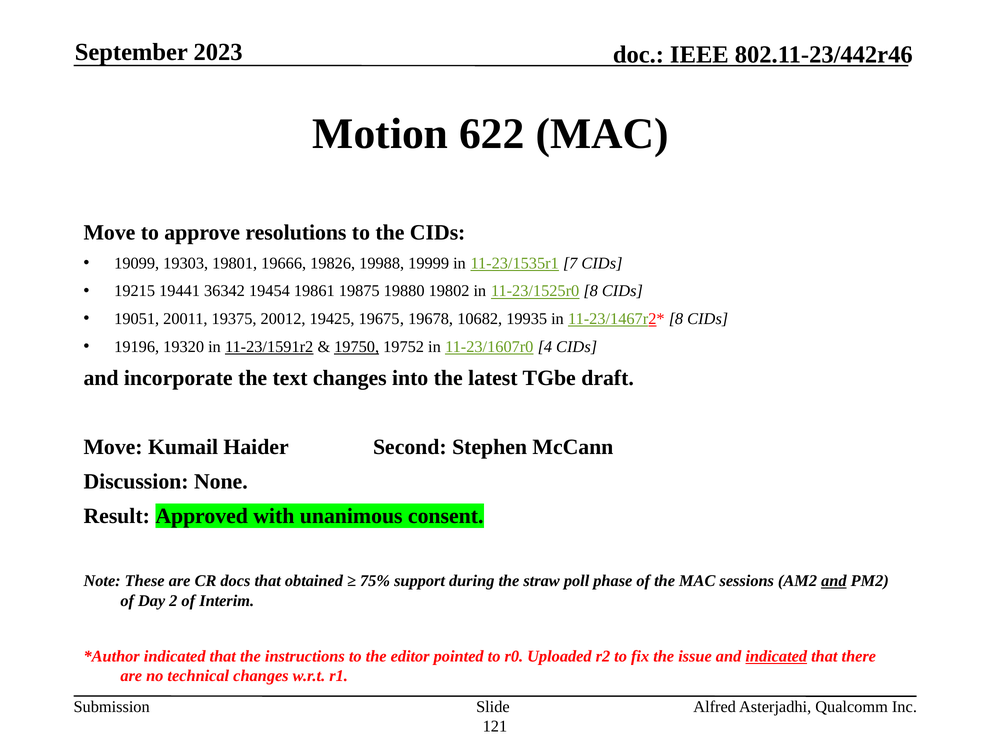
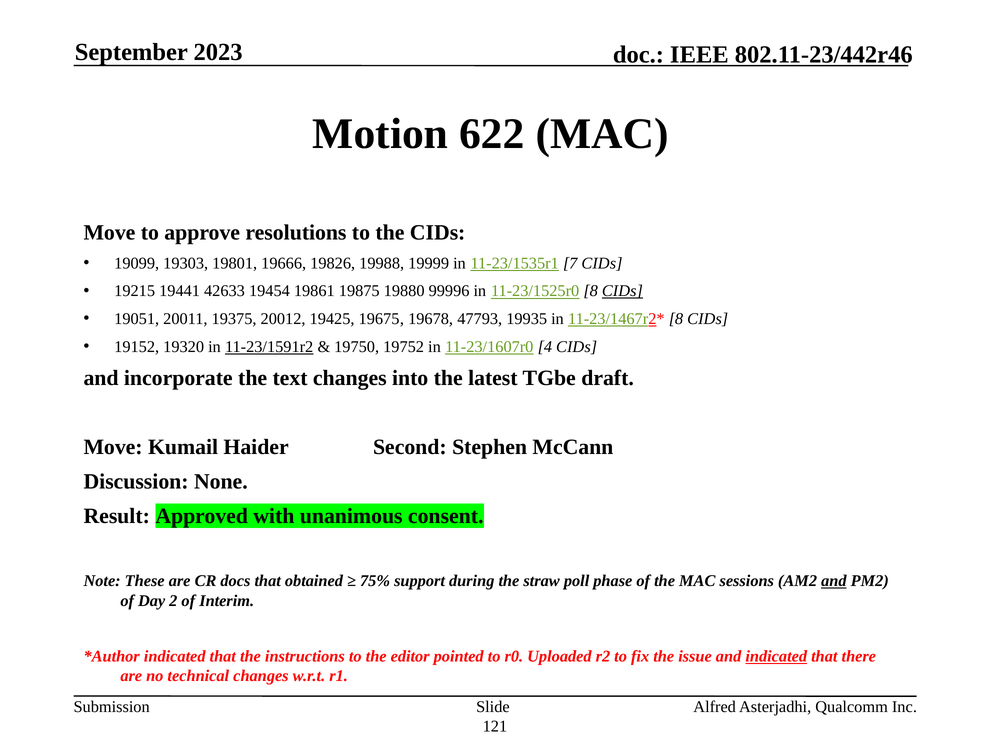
36342: 36342 -> 42633 (224, 291)
19802: 19802 -> 99996 (449, 291)
CIDs underline: none -> present (622, 291)
10682: 10682 -> 47793 (480, 319)
19196: 19196 -> 19152 (137, 347)
19750 underline: present -> none (357, 347)
